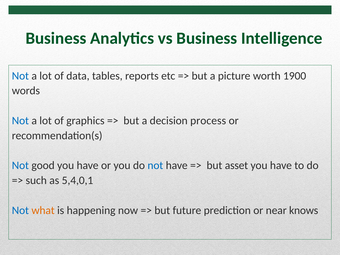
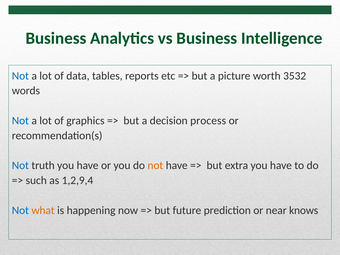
1900: 1900 -> 3532 (295, 76)
good: good -> truth (43, 165)
not colour: blue -> orange (155, 165)
asset: asset -> extra (236, 165)
5,4,0,1: 5,4,0,1 -> 1,2,9,4 (77, 180)
